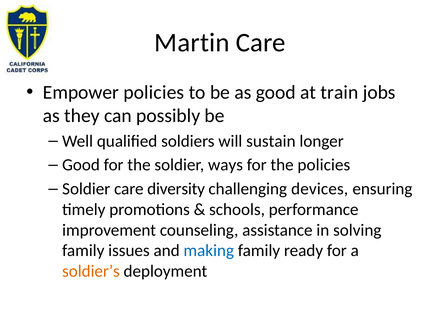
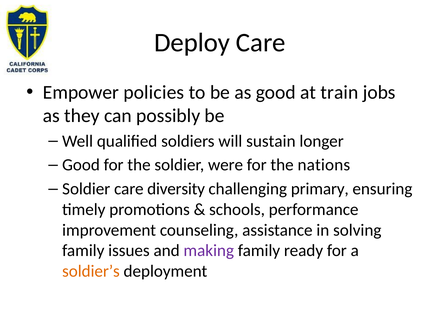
Martin: Martin -> Deploy (192, 43)
ways: ways -> were (226, 165)
the policies: policies -> nations (324, 165)
devices: devices -> primary (320, 189)
making colour: blue -> purple (209, 251)
